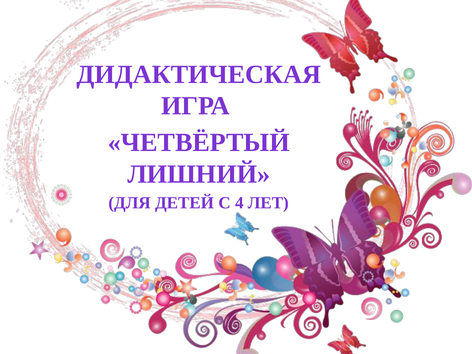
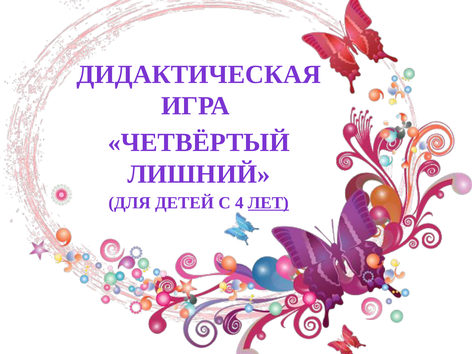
ЛЕТ underline: none -> present (268, 203)
